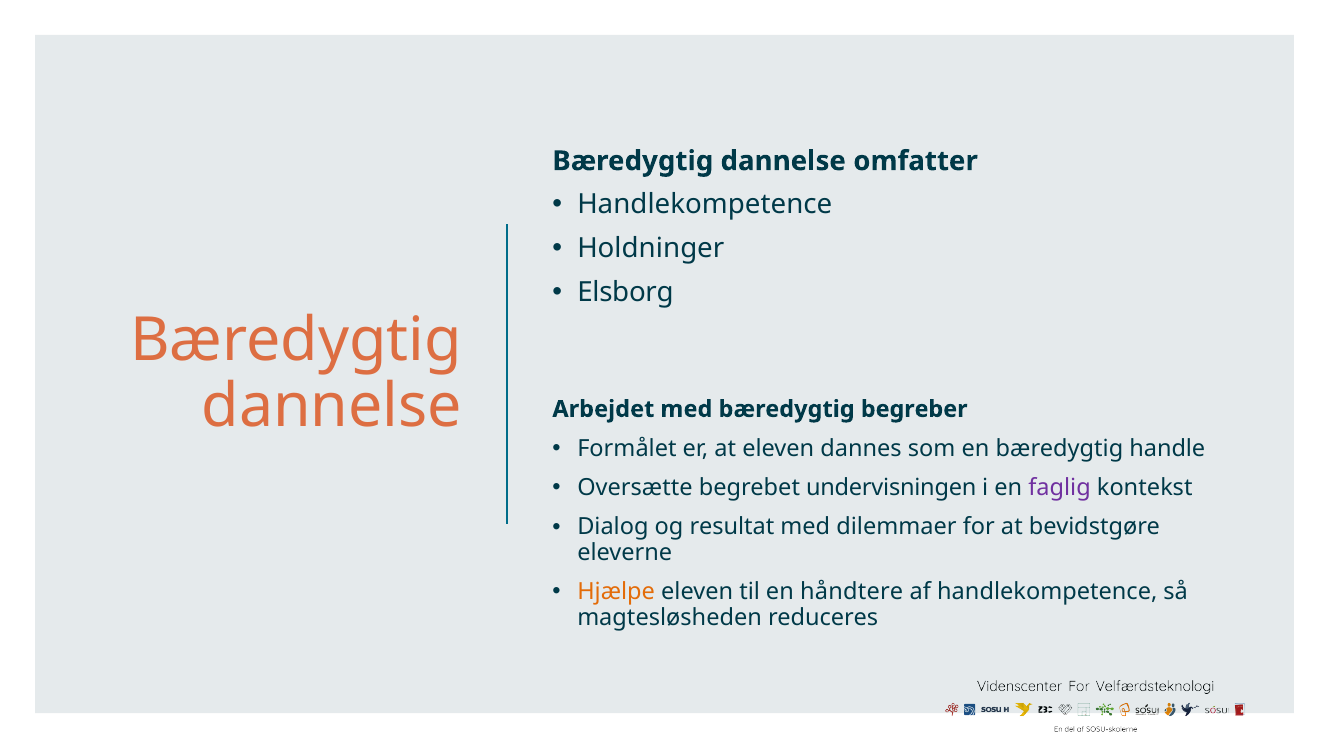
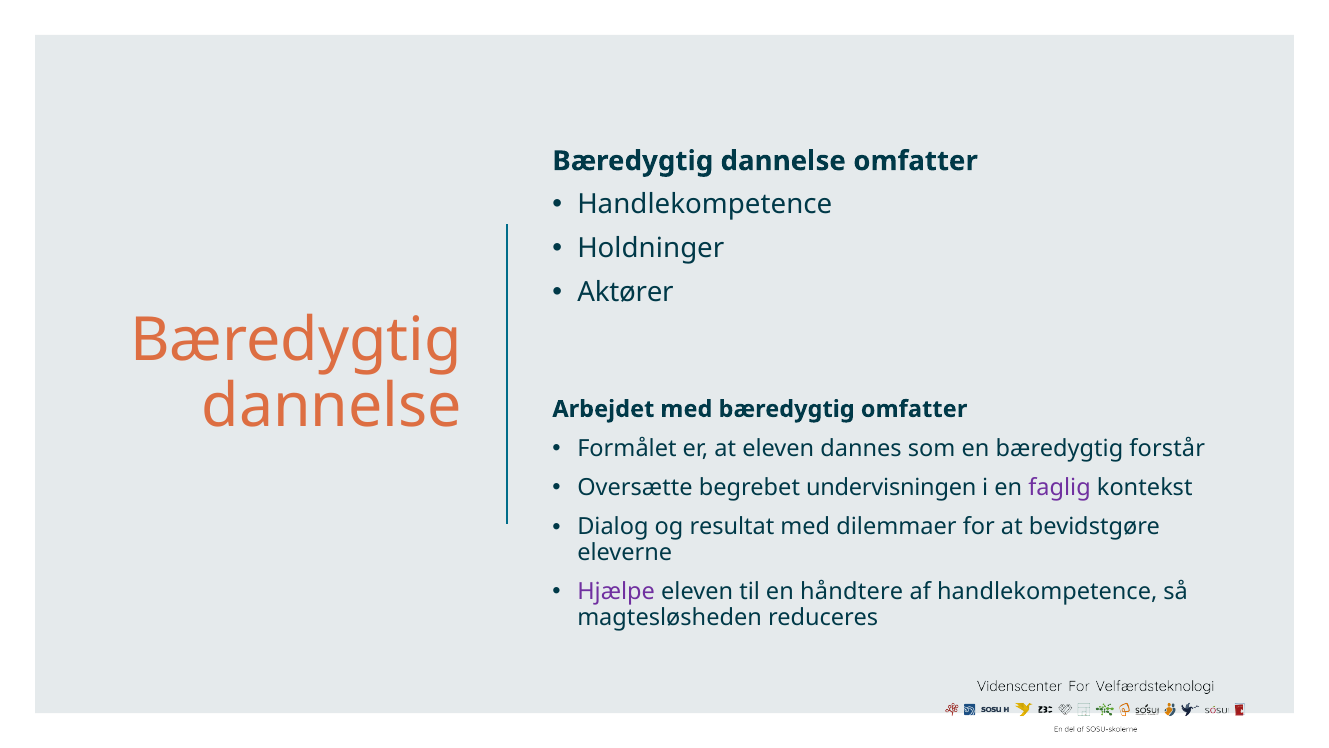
Elsborg: Elsborg -> Aktører (625, 292)
bæredygtig begreber: begreber -> omfatter (914, 409)
handle: handle -> forstår (1167, 448)
Hjælpe colour: orange -> purple (616, 592)
